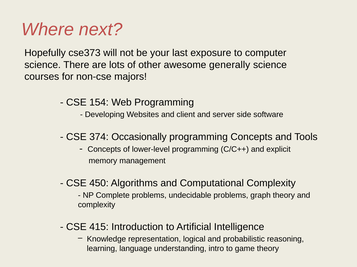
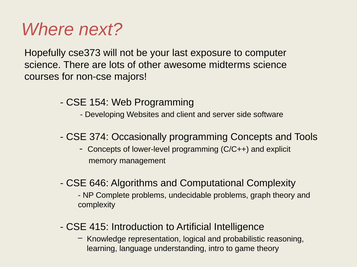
generally: generally -> midterms (230, 65)
450: 450 -> 646 (99, 184)
